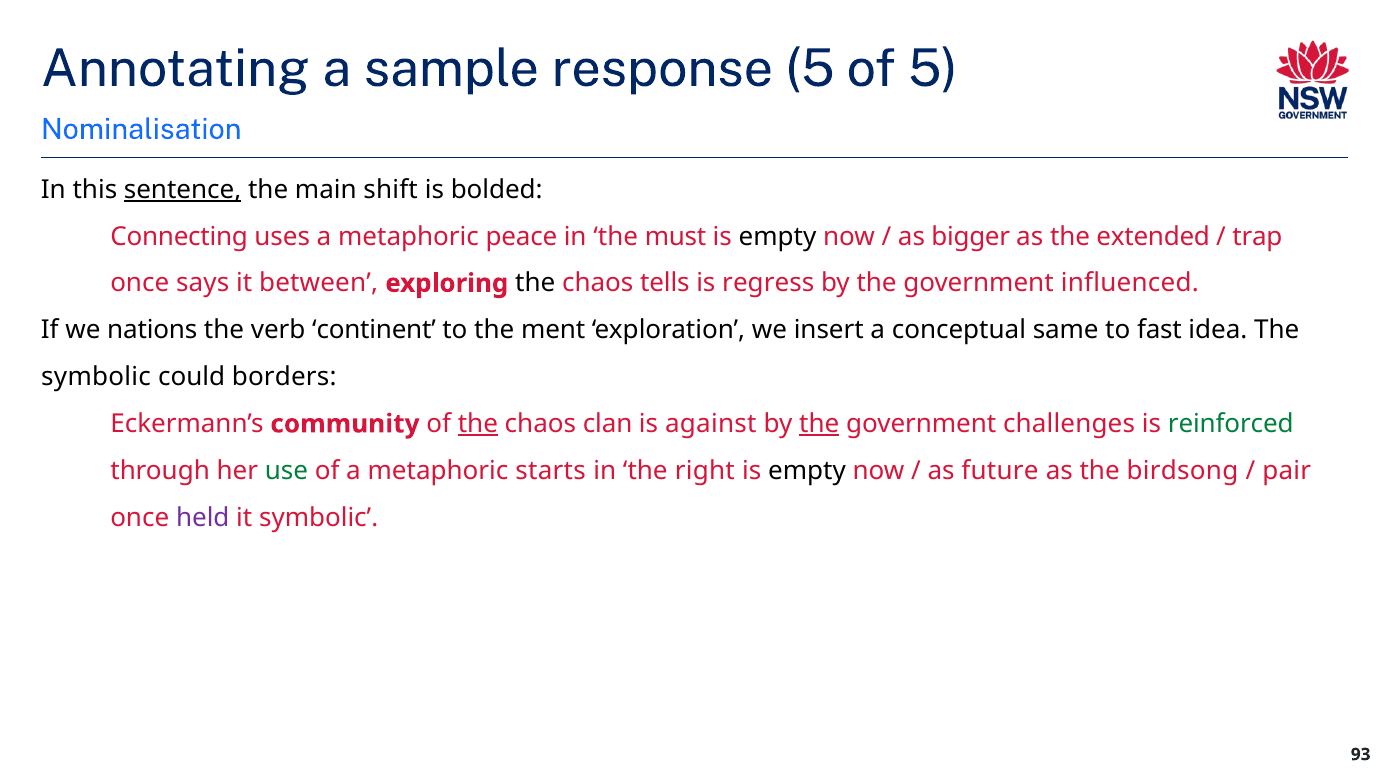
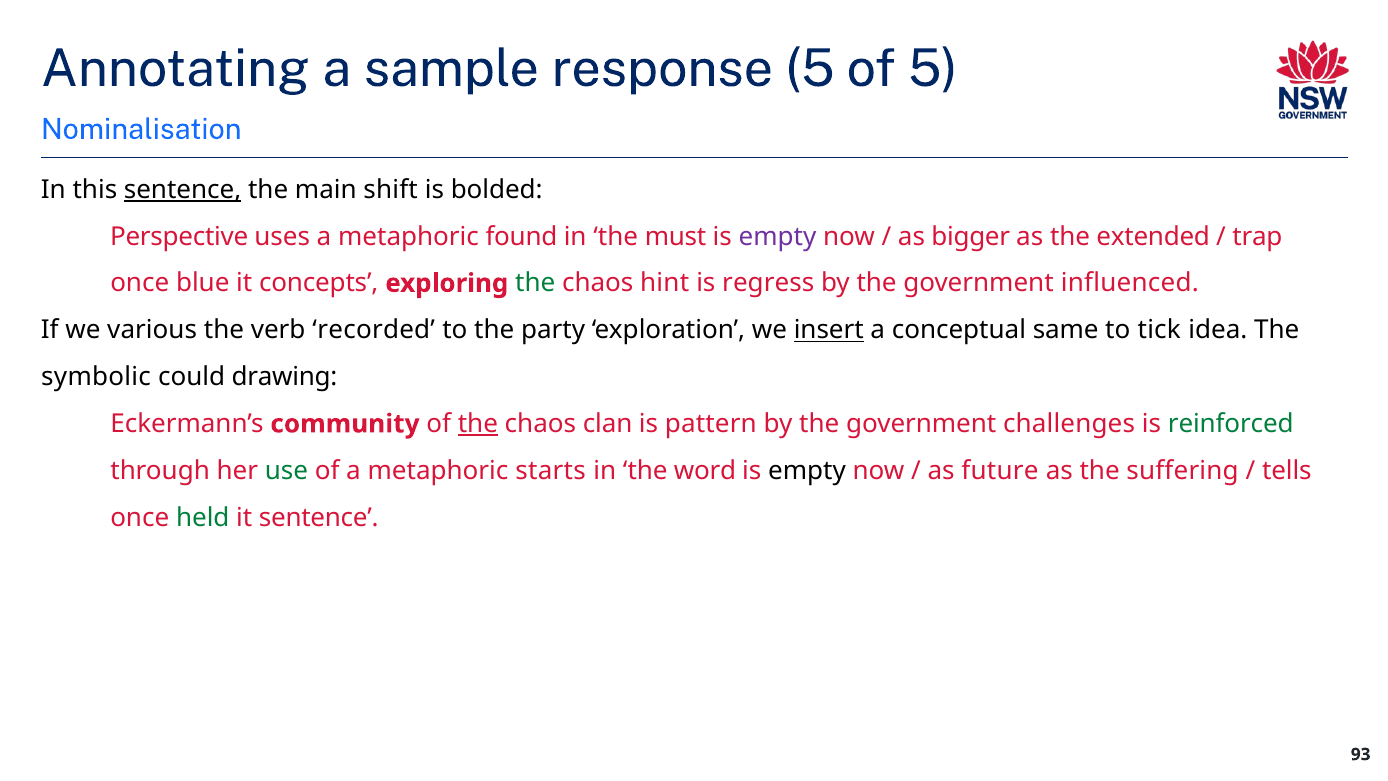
Connecting: Connecting -> Perspective (179, 236)
peace: peace -> found (521, 236)
empty colour: black -> purple (777, 236)
says: says -> blue (203, 283)
between: between -> concepts (319, 283)
the colour: black -> green (535, 283)
tells: tells -> hint (665, 283)
nations: nations -> various (152, 330)
continent: continent -> recorded (374, 330)
ment: ment -> party (553, 330)
insert underline: none -> present (829, 330)
fast: fast -> tick (1159, 330)
borders: borders -> drawing (284, 377)
against: against -> pattern (711, 424)
the underline: present -> none (819, 424)
right: right -> word (705, 471)
birdsong: birdsong -> suffering (1183, 471)
pair: pair -> tells (1287, 471)
held colour: purple -> green (203, 517)
it symbolic: symbolic -> sentence (319, 517)
